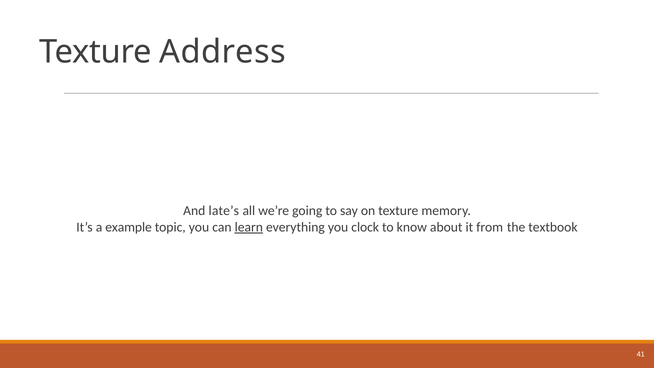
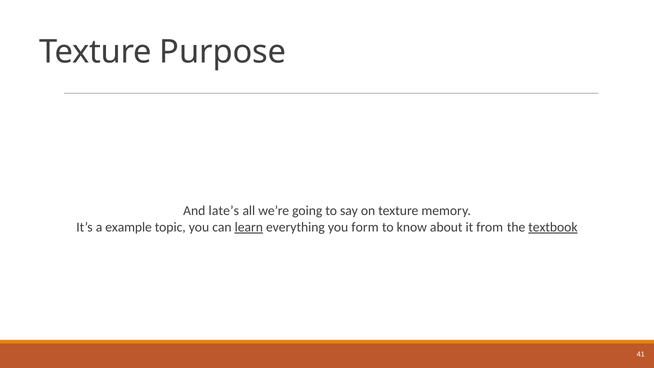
Address: Address -> Purpose (223, 52)
clock: clock -> form (365, 227)
textbook underline: none -> present (553, 227)
